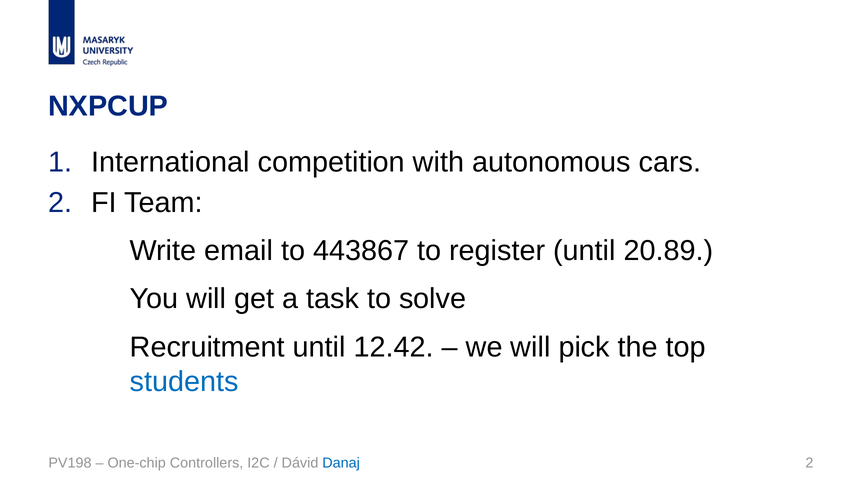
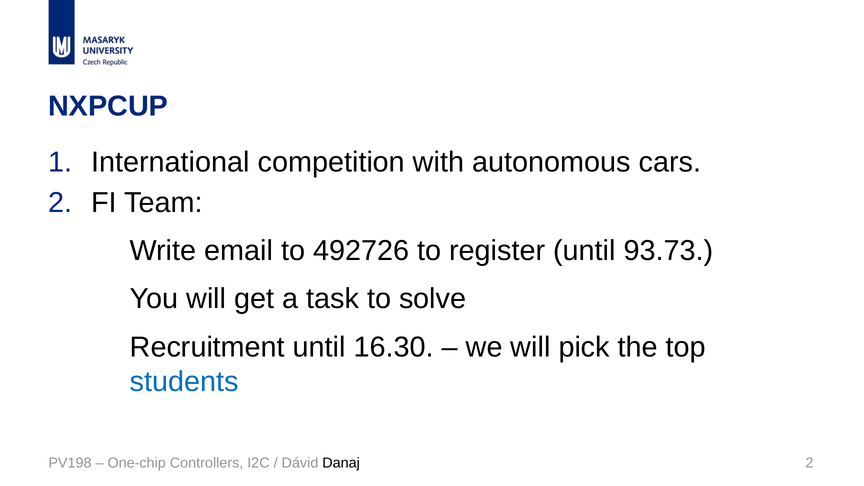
443867: 443867 -> 492726 (361, 251)
20.89: 20.89 -> 93.73 (668, 251)
12.42: 12.42 -> 16.30 (394, 347)
Danaj colour: blue -> black (341, 463)
